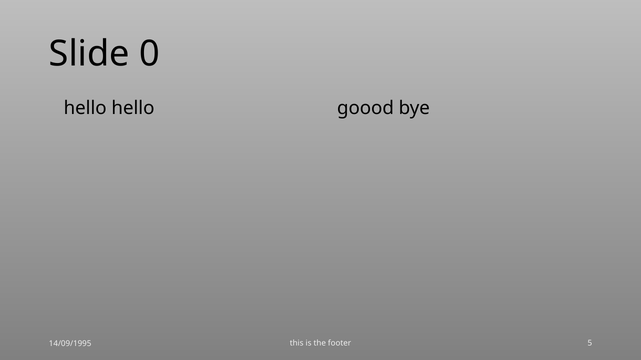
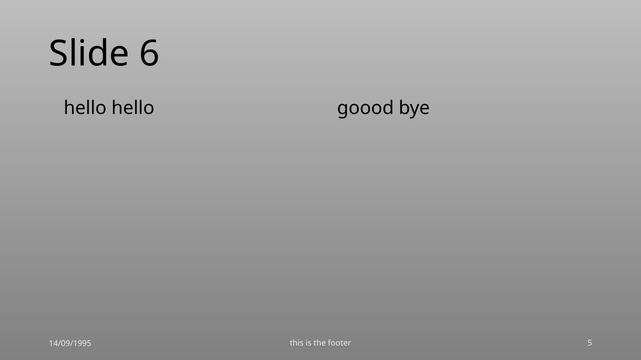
0: 0 -> 6 (149, 54)
